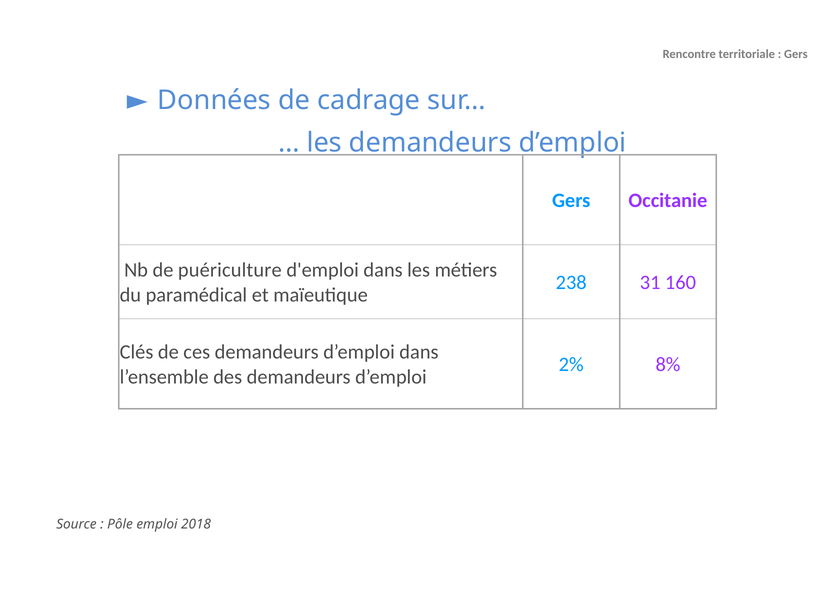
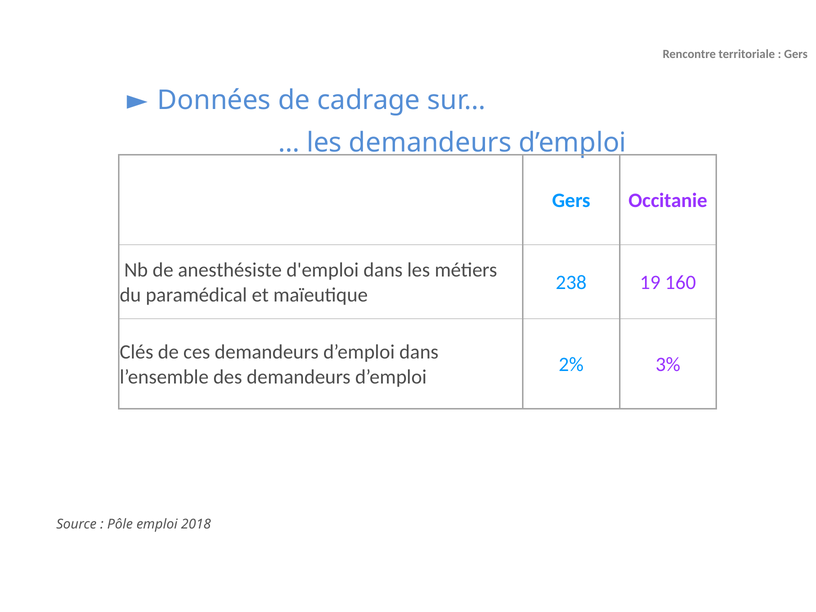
puériculture: puériculture -> anesthésiste (230, 270)
31: 31 -> 19 (650, 282)
8%: 8% -> 3% (668, 364)
